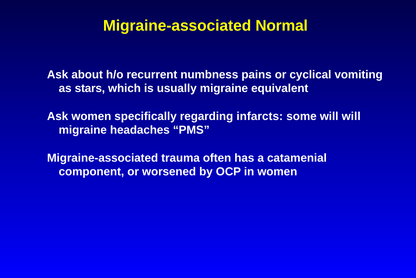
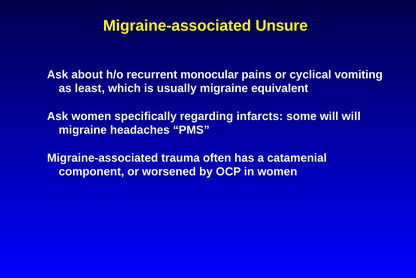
Normal: Normal -> Unsure (282, 26)
numbness: numbness -> monocular (209, 74)
stars: stars -> least (90, 88)
